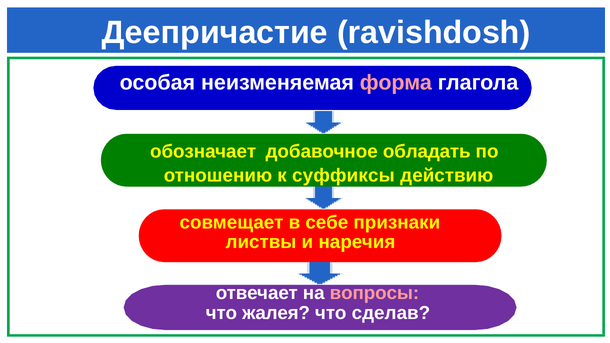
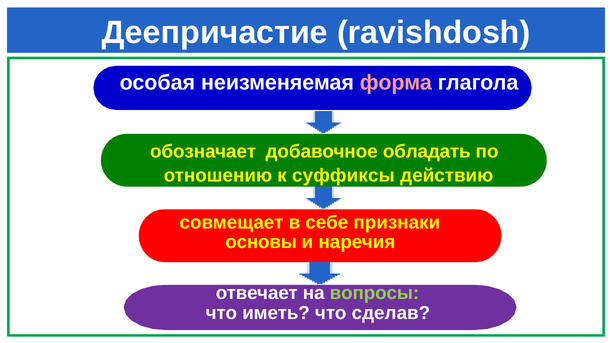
листвы: листвы -> основы (261, 242)
вопросы colour: pink -> light green (374, 293)
жалея: жалея -> иметь (276, 313)
